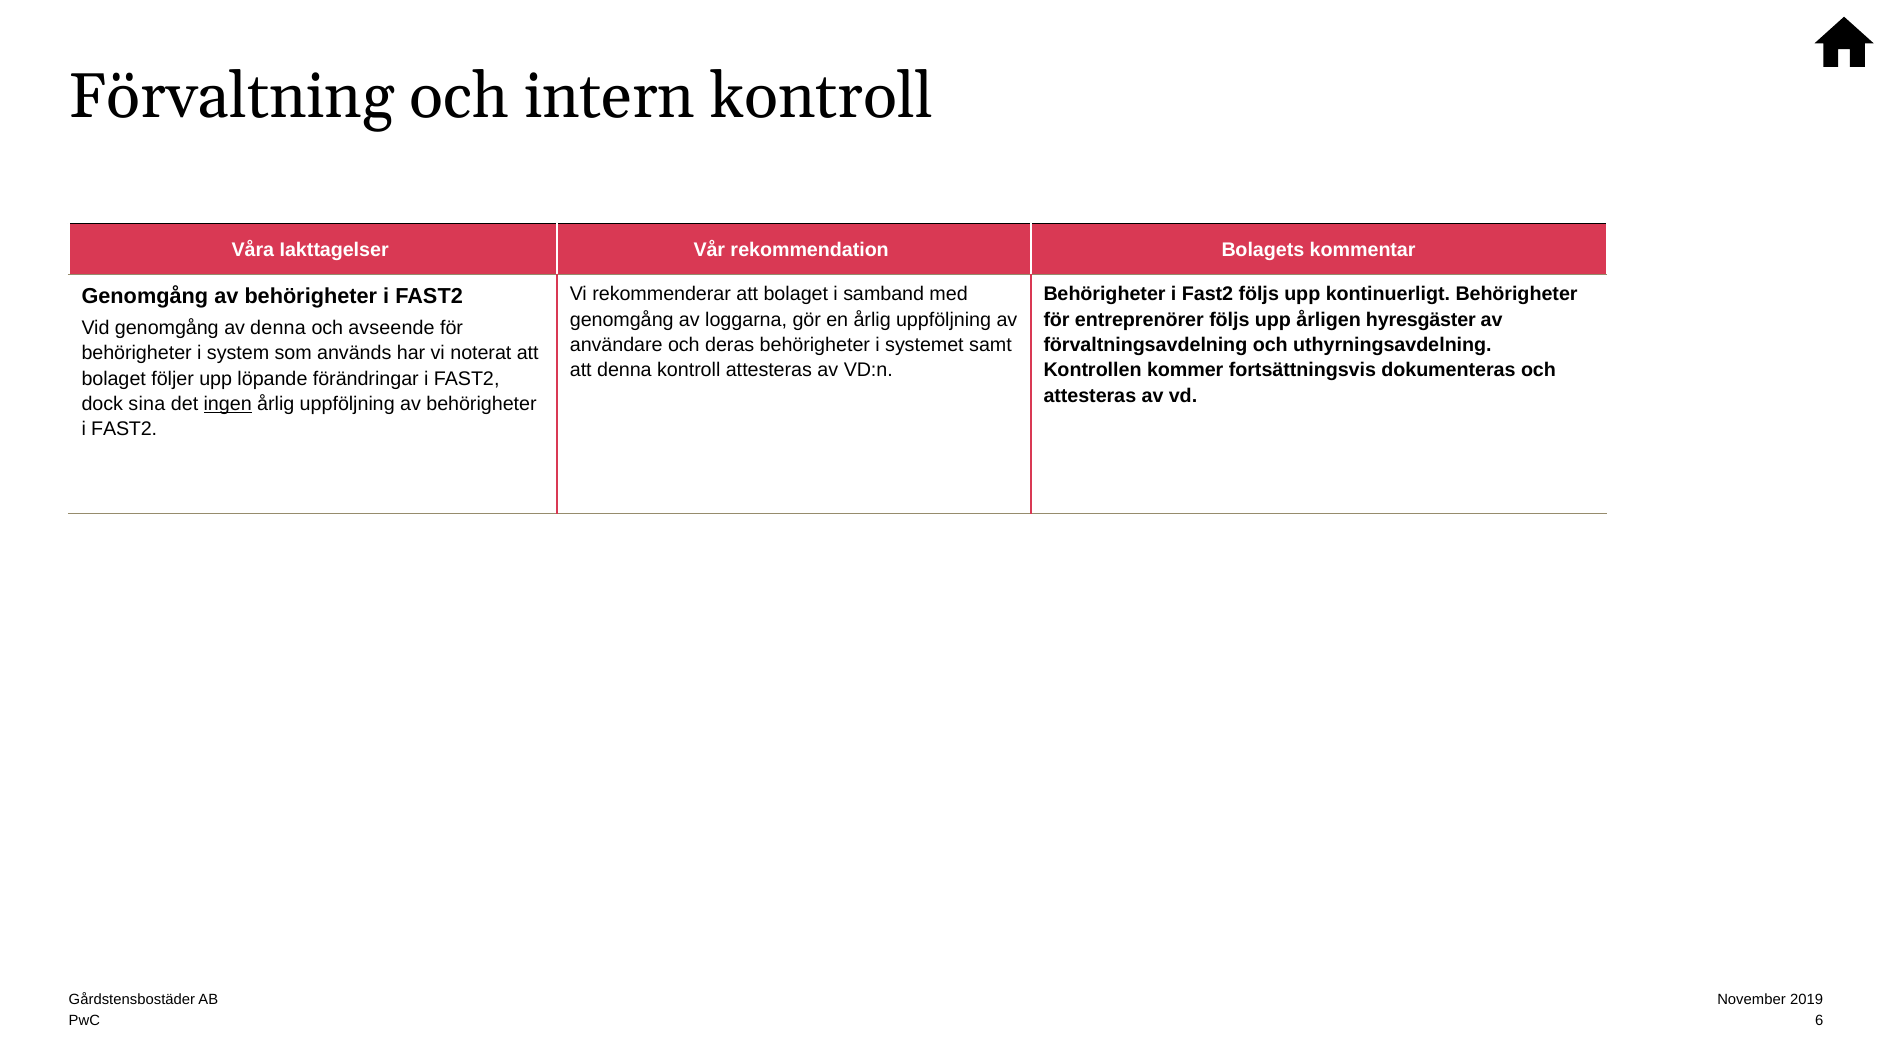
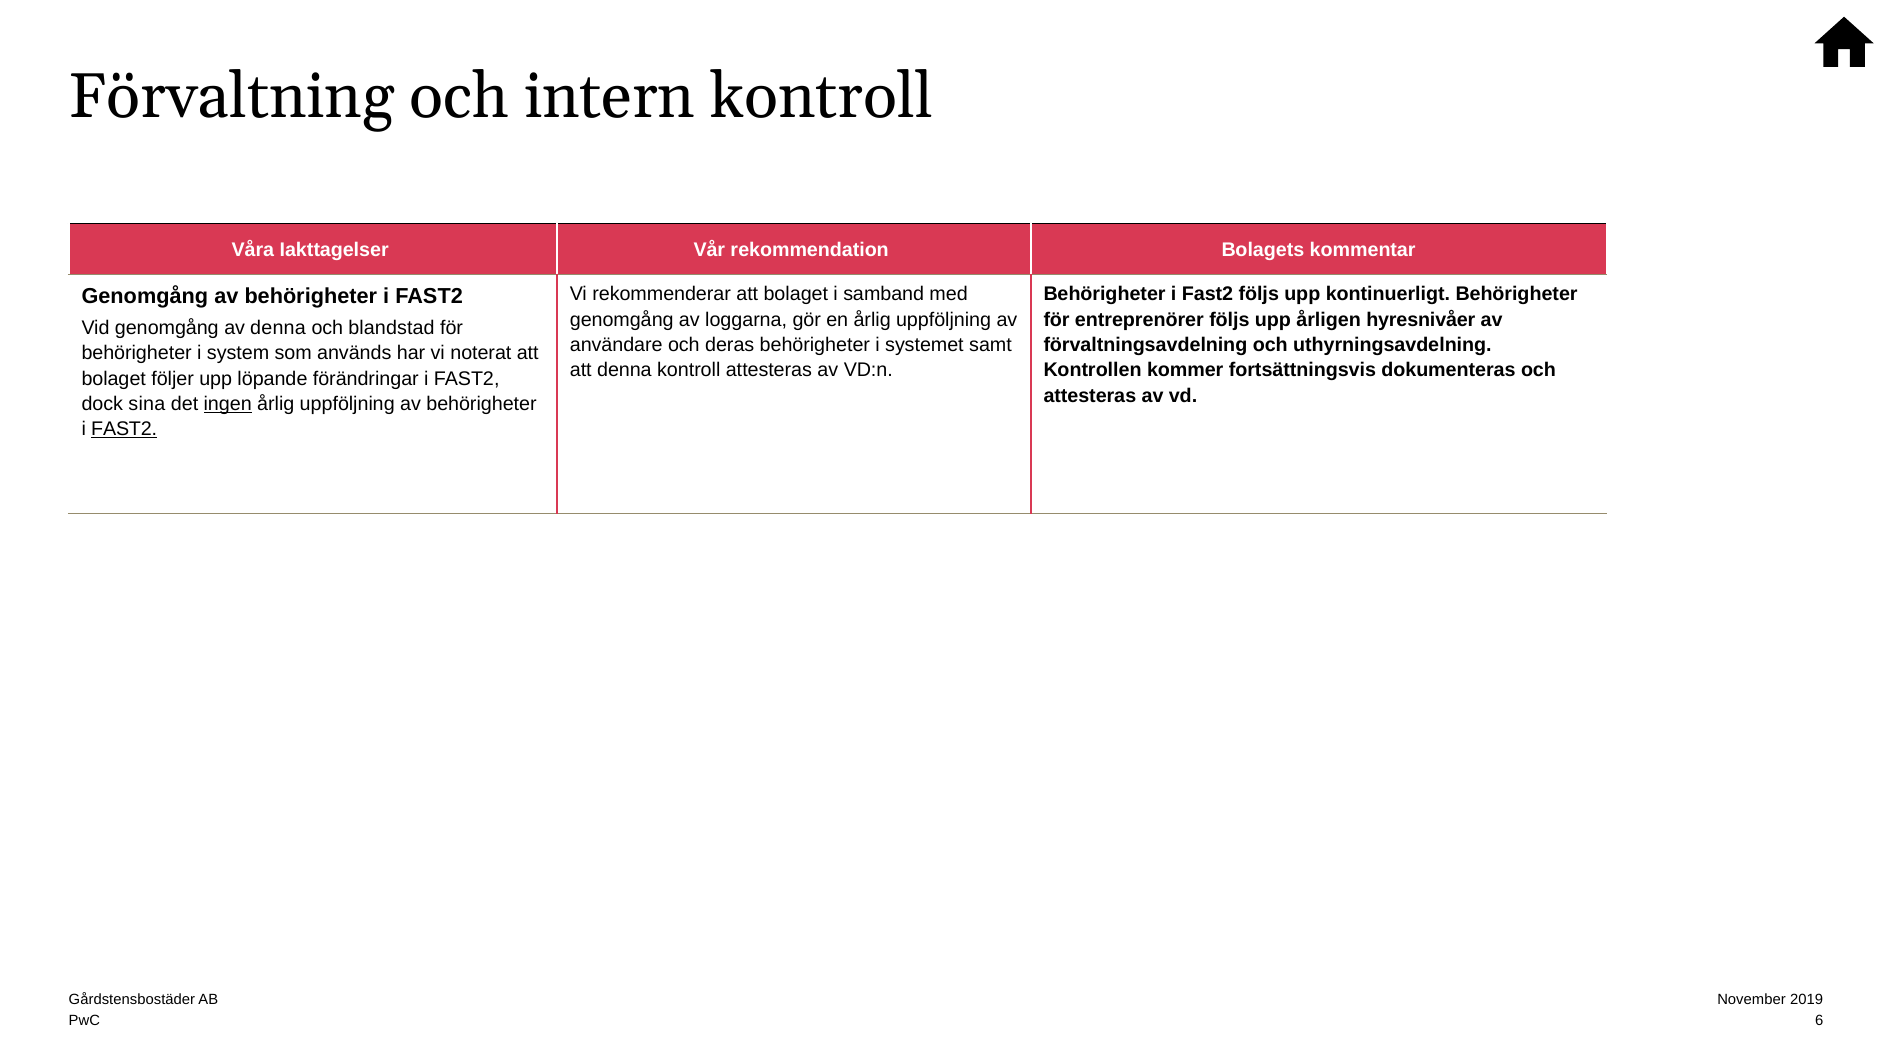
hyresgäster: hyresgäster -> hyresnivåer (1421, 320)
avseende: avseende -> blandstad (392, 328)
FAST2 underline: none -> present (124, 429)
